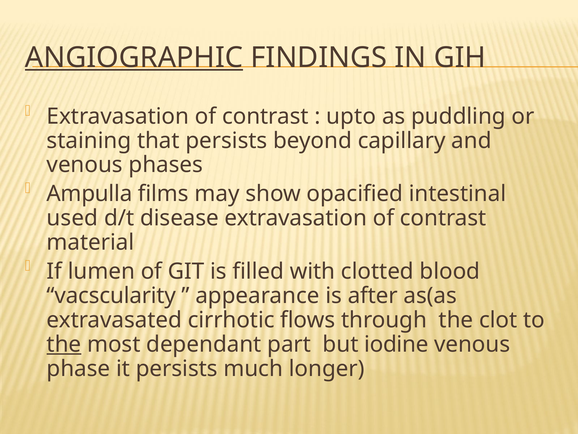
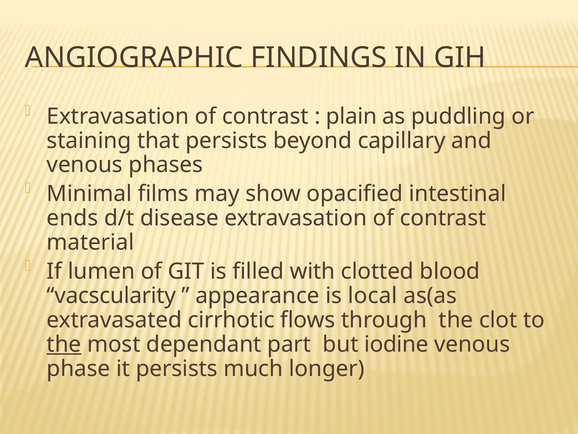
ANGIOGRAPHIC underline: present -> none (134, 57)
upto: upto -> plain (351, 116)
Ampulla: Ampulla -> Minimal (89, 194)
used: used -> ends (72, 218)
after: after -> local (373, 295)
